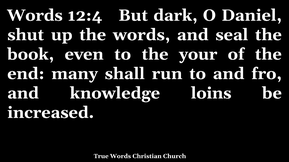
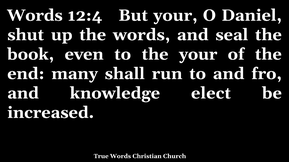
But dark: dark -> your (175, 15)
loins: loins -> elect (211, 93)
